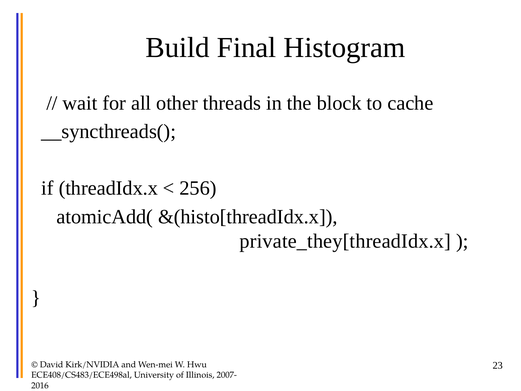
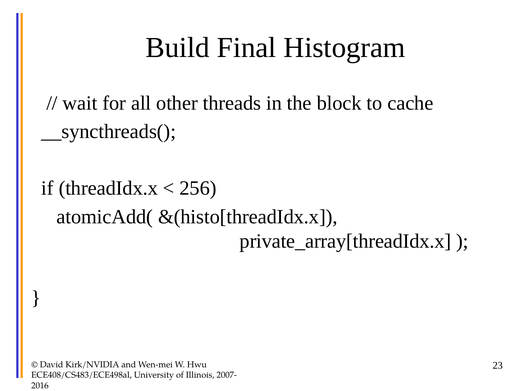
private_they[threadIdx.x: private_they[threadIdx.x -> private_array[threadIdx.x (345, 241)
